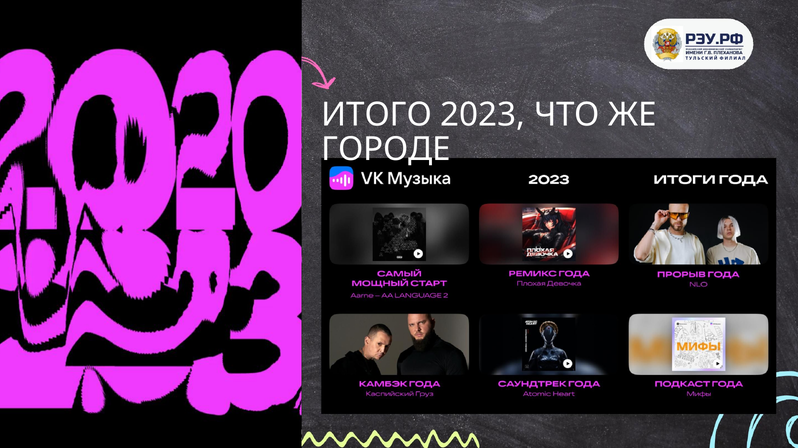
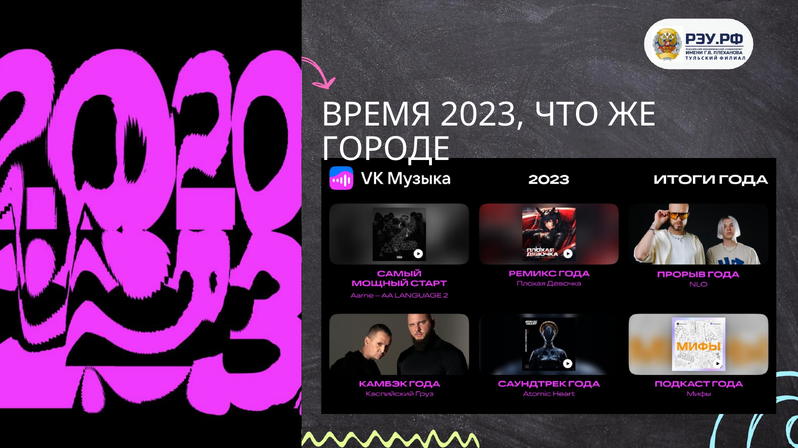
ИТОГО: ИТОГО -> ВРЕМЯ (377, 115)
